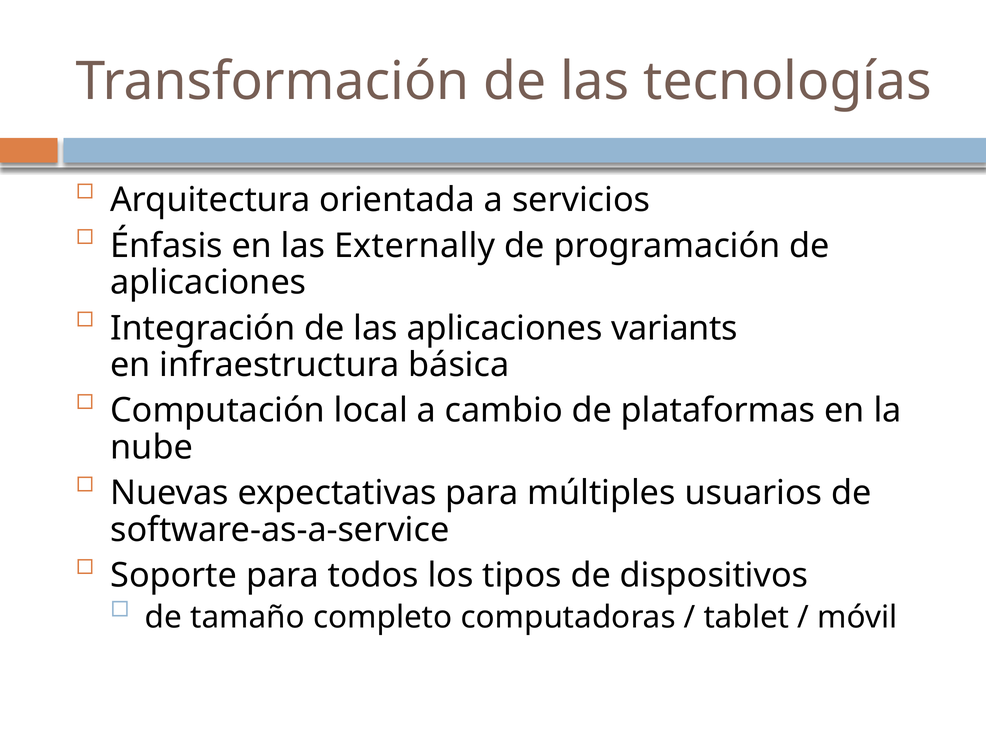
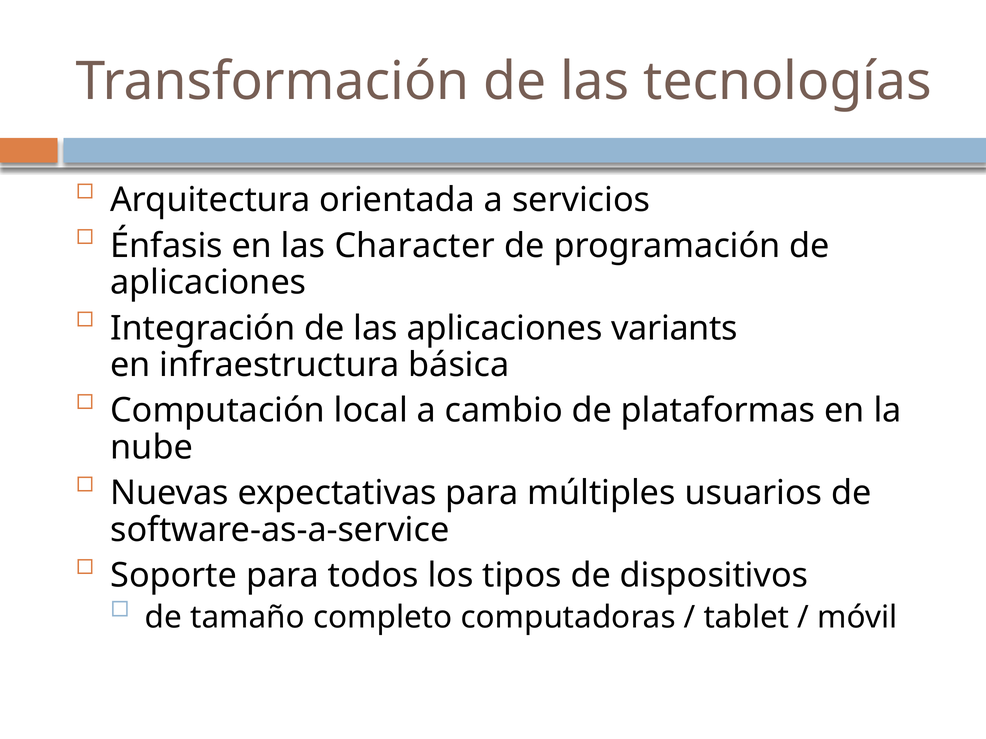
Externally: Externally -> Character (415, 246)
